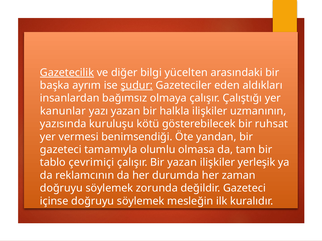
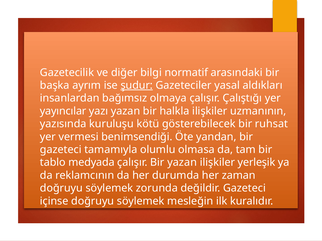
Gazetecilik underline: present -> none (67, 73)
yücelten: yücelten -> normatif (186, 73)
eden: eden -> yasal (227, 86)
kanunlar: kanunlar -> yayıncılar (63, 111)
çevrimiçi: çevrimiçi -> medyada (92, 163)
